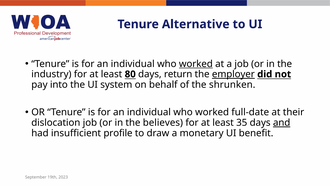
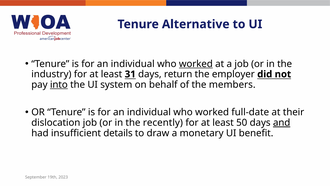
80: 80 -> 31 (130, 74)
employer underline: present -> none (233, 74)
into underline: none -> present (59, 84)
shrunken: shrunken -> members (232, 84)
believes: believes -> recently (163, 122)
35: 35 -> 50 (242, 122)
profile: profile -> details (118, 133)
